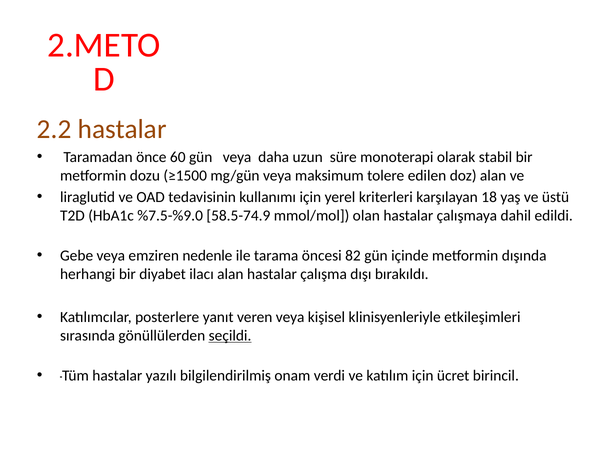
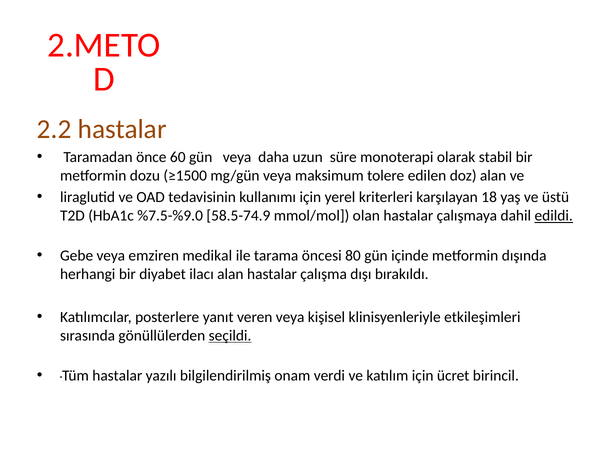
edildi underline: none -> present (554, 216)
nedenle: nedenle -> medikal (207, 256)
82: 82 -> 80 (353, 256)
